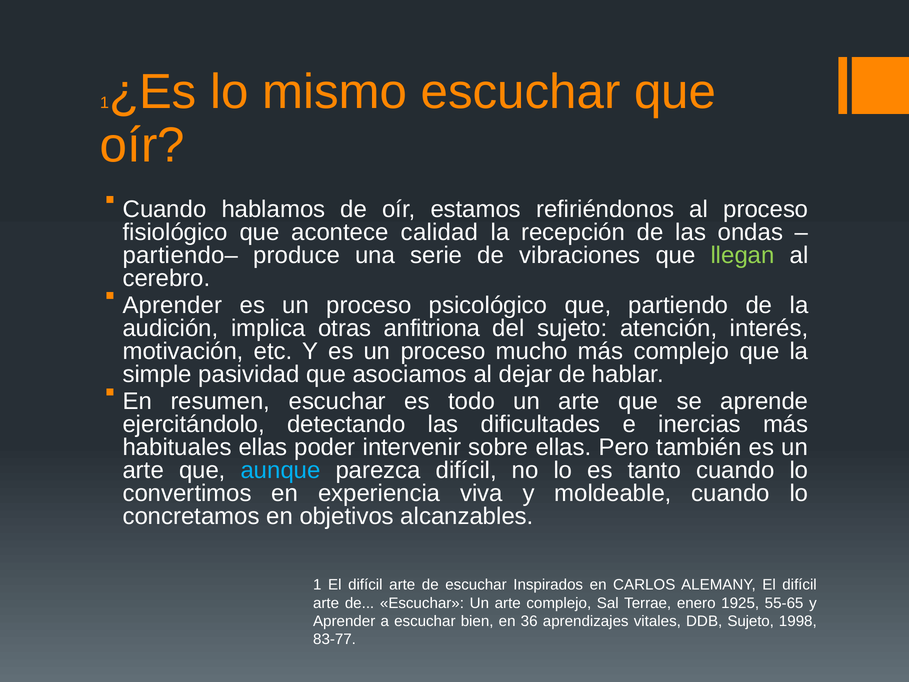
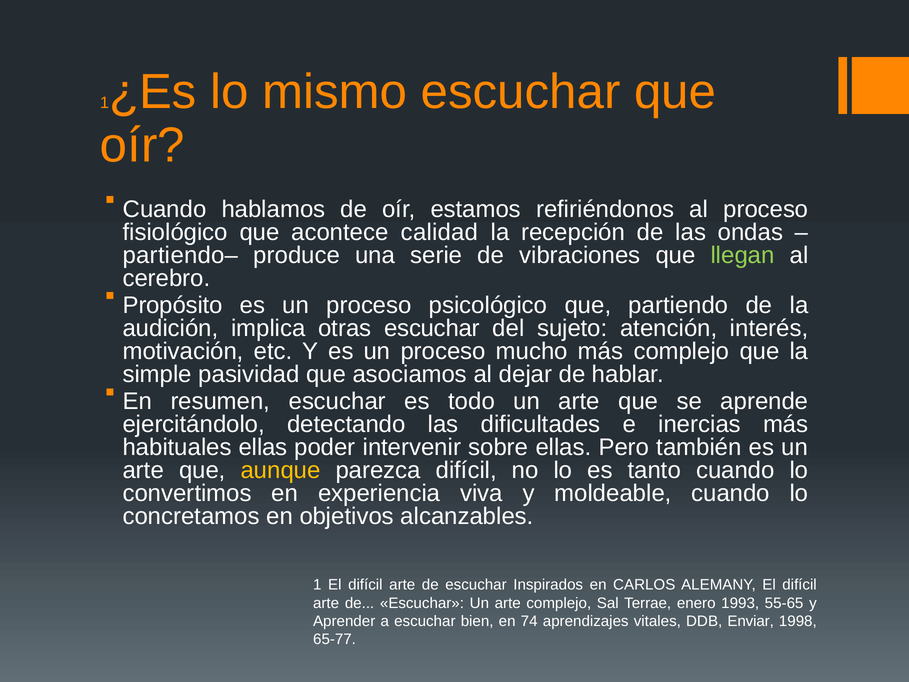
Aprender: Aprender -> Propósito (173, 305)
otras anfitriona: anfitriona -> escuchar (432, 328)
aunque colour: light blue -> yellow (281, 470)
1925: 1925 -> 1993 (740, 603)
36: 36 -> 74 (529, 621)
DDB Sujeto: Sujeto -> Enviar (751, 621)
83-77: 83-77 -> 65-77 (335, 639)
